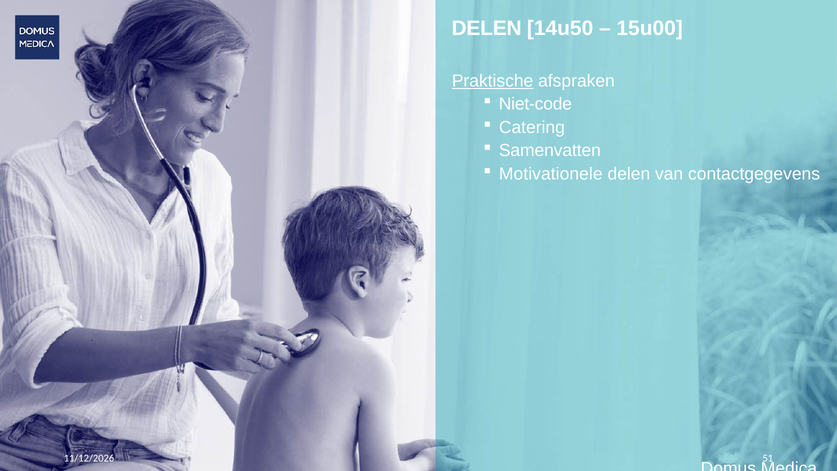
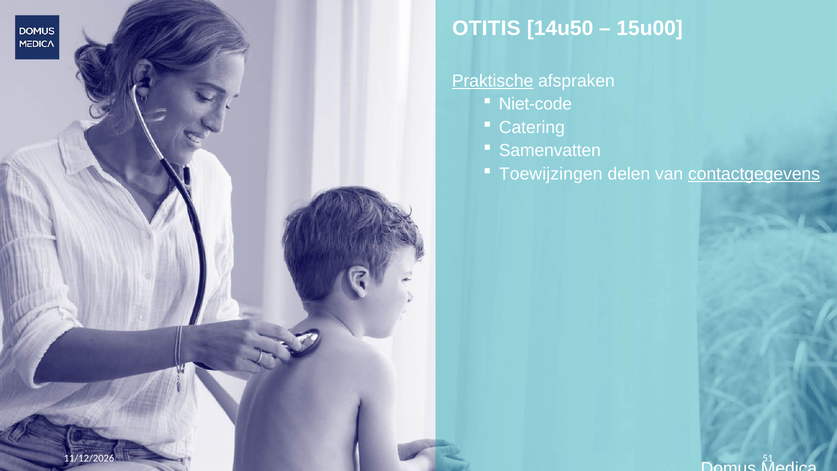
DELEN: DELEN -> OTITIS (486, 28)
Motivationele: Motivationele -> Toewijzingen (551, 174)
contactgegevens underline: none -> present (754, 174)
